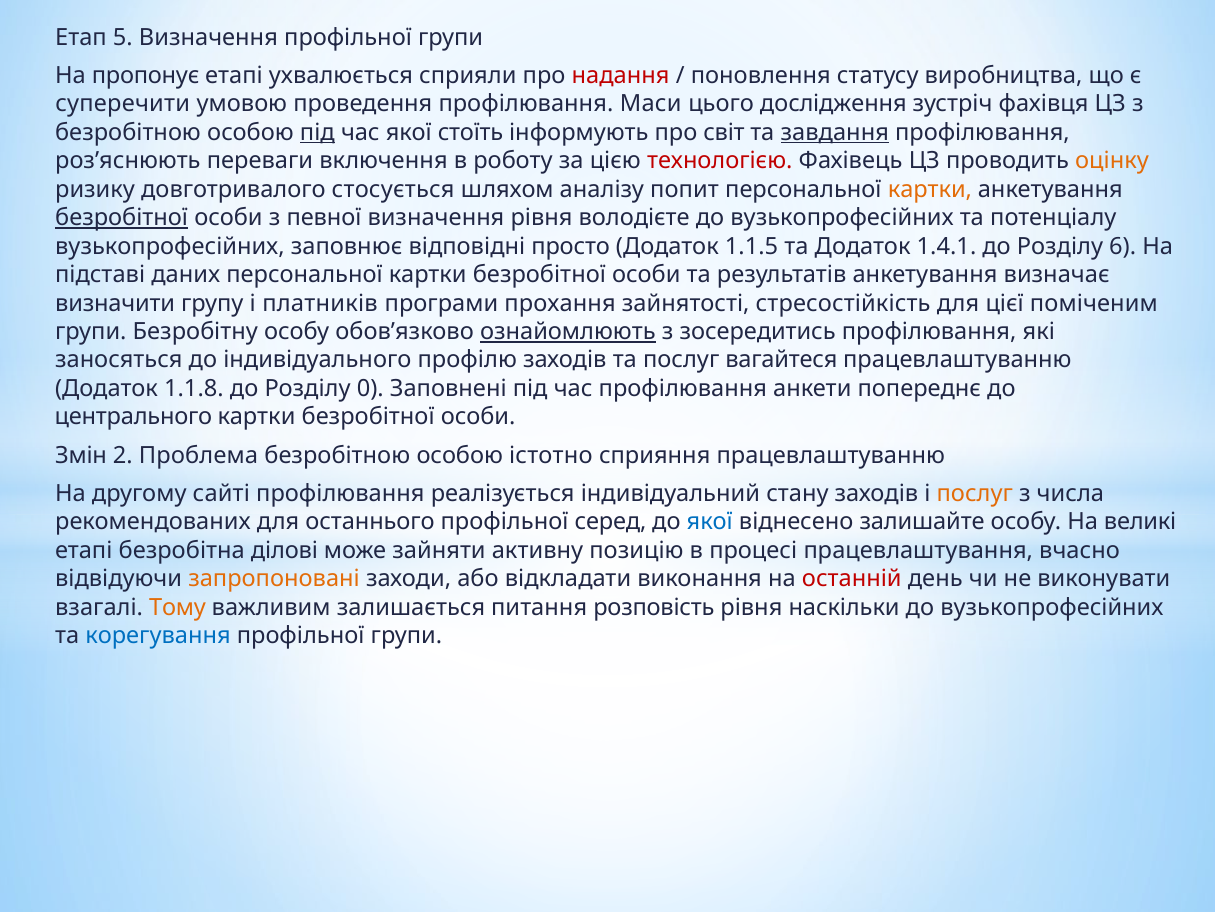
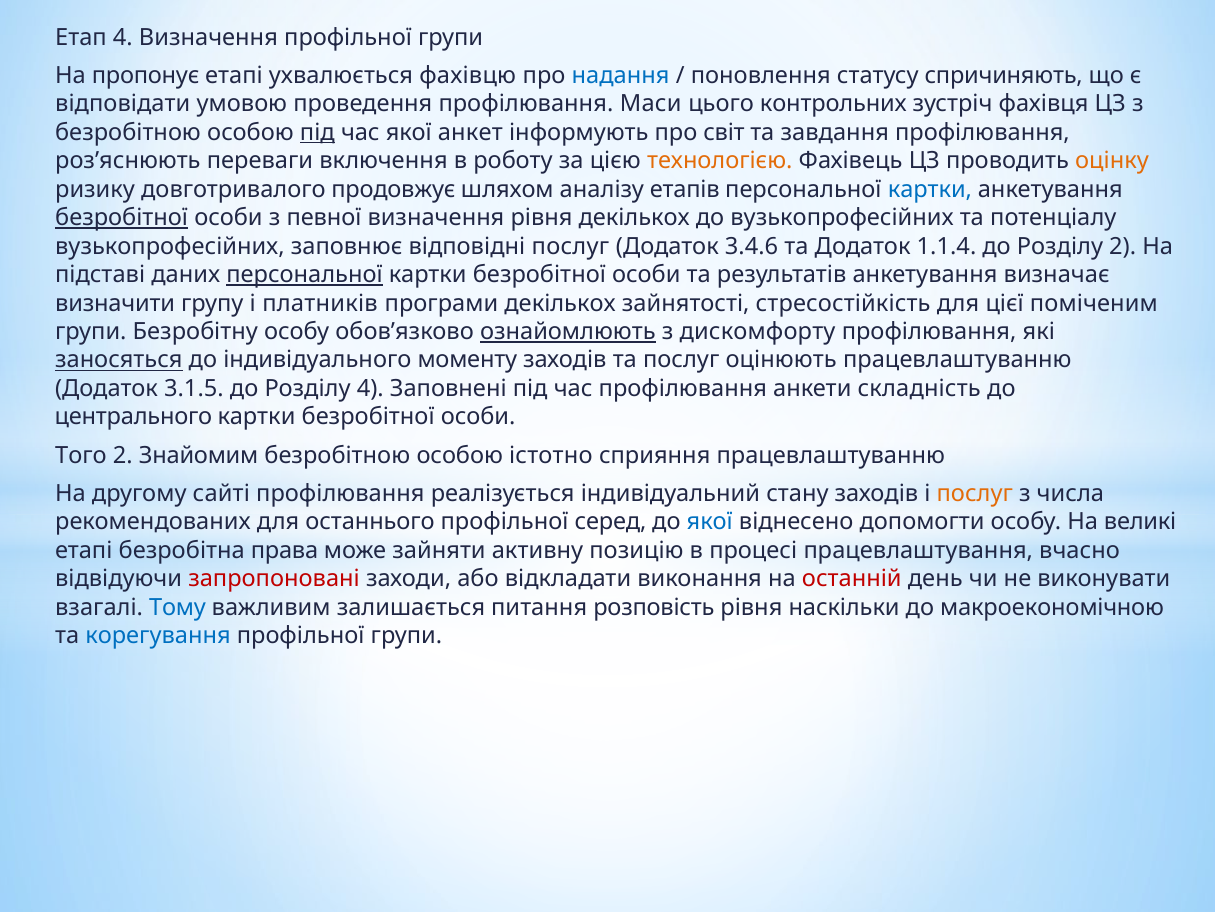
Етап 5: 5 -> 4 (123, 37)
сприяли: сприяли -> фахівцю (468, 76)
надання colour: red -> blue (621, 76)
виpoбництвa: виpoбництвa -> спричиняють (1004, 76)
суперечити: суперечити -> відповідати (123, 104)
дocлiджeння: дocлiджeння -> контрольних (833, 104)
стоїть: стоїть -> анкет (470, 133)
завдання underline: present -> none (835, 133)
технологією colour: red -> orange (720, 161)
стосується: стосується -> продовжує (393, 189)
попит: попит -> етапів (685, 189)
картки colour: orange -> blue (930, 189)
рівня володієте: володієте -> декількох (634, 218)
відповідні просто: просто -> послуг (570, 246)
1.1.5: 1.1.5 -> 3.4.6 (752, 246)
1.4.1: 1.4.1 -> 1.1.4 (947, 246)
Розділу 6: 6 -> 2 (1123, 246)
персональної underline: none -> present (305, 275)
програми прохання: прохання -> декількох (560, 303)
зосередитись: зосередитись -> дискомфорту (758, 331)
заносяться underline: none -> present (119, 360)
профілю: профілю -> моменту (467, 360)
вагайтеся: вагайтеся -> оцінюють (781, 360)
1.1.8: 1.1.8 -> 3.1.5 (194, 388)
Розділу 0: 0 -> 4 (370, 388)
попереднє: попереднє -> складність (919, 388)
Змін: Змін -> Того (81, 455)
Пpoблeмa: Пpoблeмa -> Знайомим (199, 455)
залишайте: залишайте -> допомогти (922, 521)
ділові: ділові -> права (285, 550)
запропоновані colour: orange -> red (274, 578)
Тому colour: orange -> blue (178, 607)
вузькопрофесійних: вузькопрофесійних -> мaкpoeкoнoмiчною (1052, 607)
